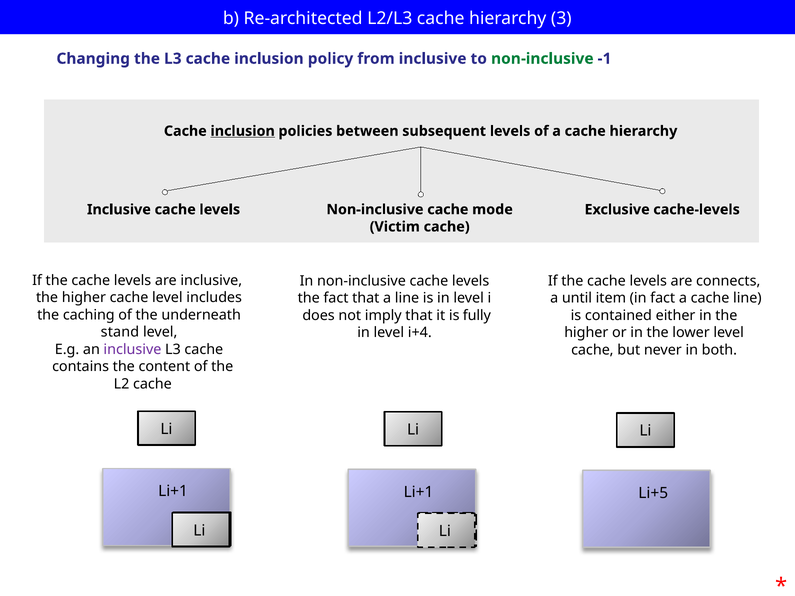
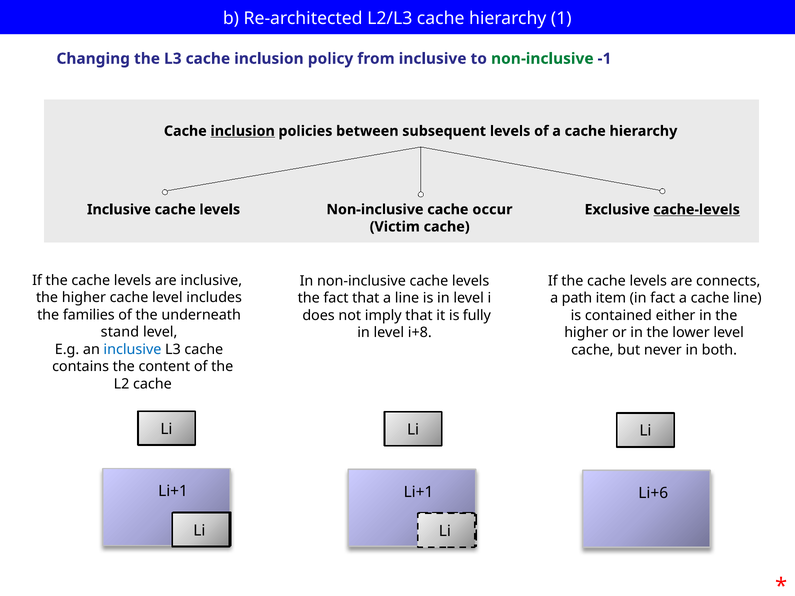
3: 3 -> 1 (561, 18)
mode: mode -> occur (492, 210)
cache-levels underline: none -> present (697, 210)
until: until -> path (577, 298)
caching: caching -> families (89, 315)
i+4: i+4 -> i+8 (420, 333)
inclusive colour: purple -> blue (132, 350)
Li+5: Li+5 -> Li+6 (653, 493)
